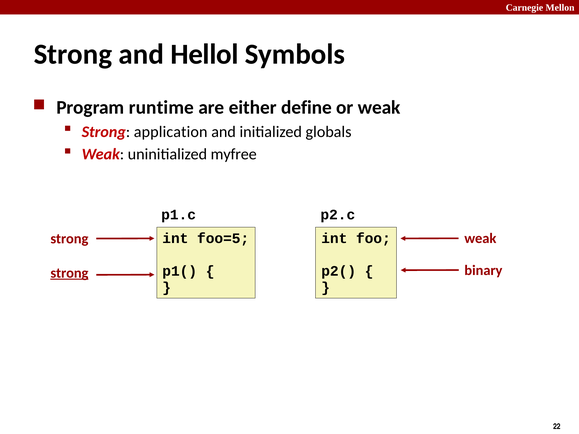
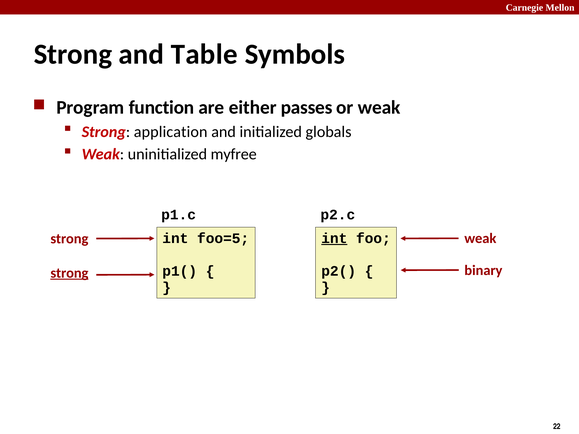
Hellol: Hellol -> Table (204, 54)
runtime: runtime -> function (162, 108)
define: define -> passes (307, 108)
int underline: none -> present (334, 238)
